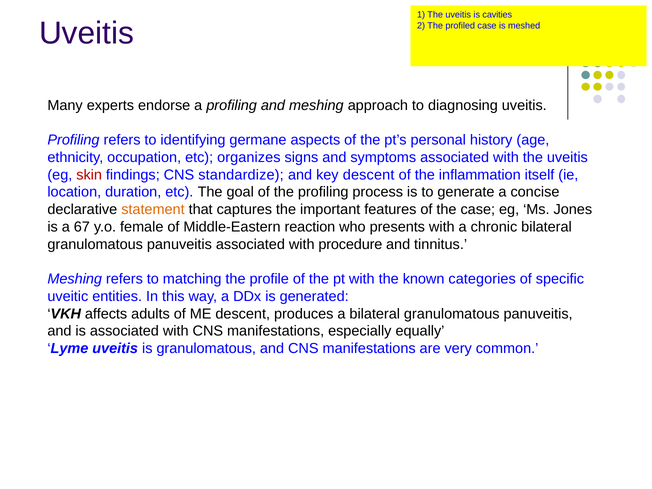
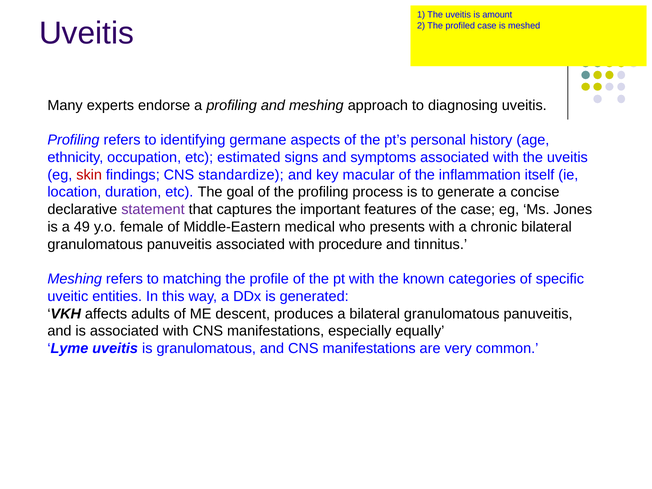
cavities: cavities -> amount (497, 15)
organizes: organizes -> estimated (249, 157)
key descent: descent -> macular (369, 175)
statement colour: orange -> purple (153, 210)
67: 67 -> 49 (82, 227)
reaction: reaction -> medical (310, 227)
